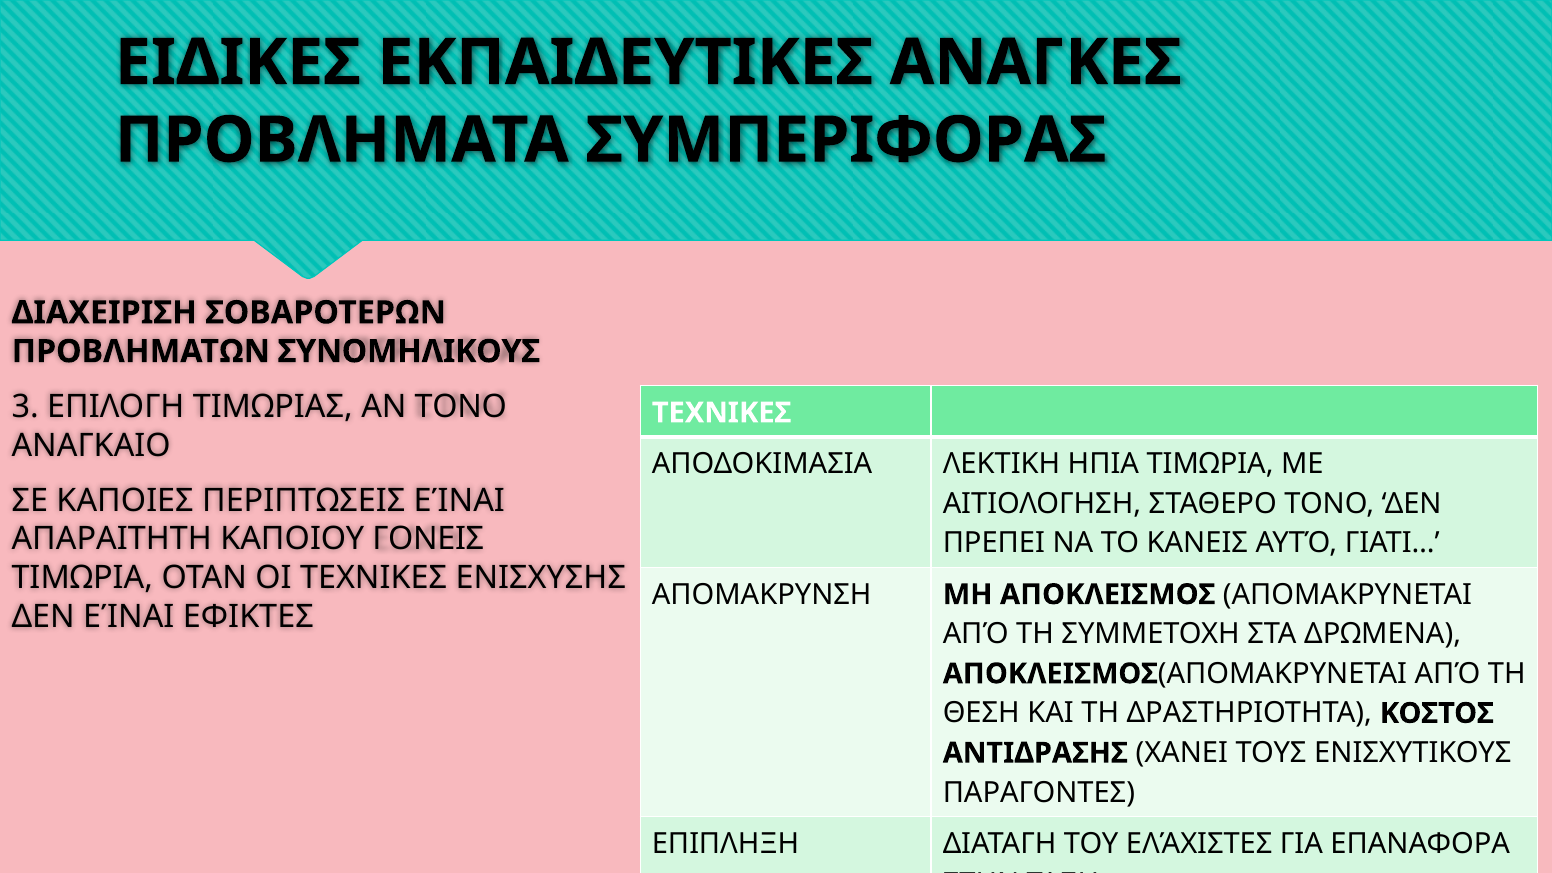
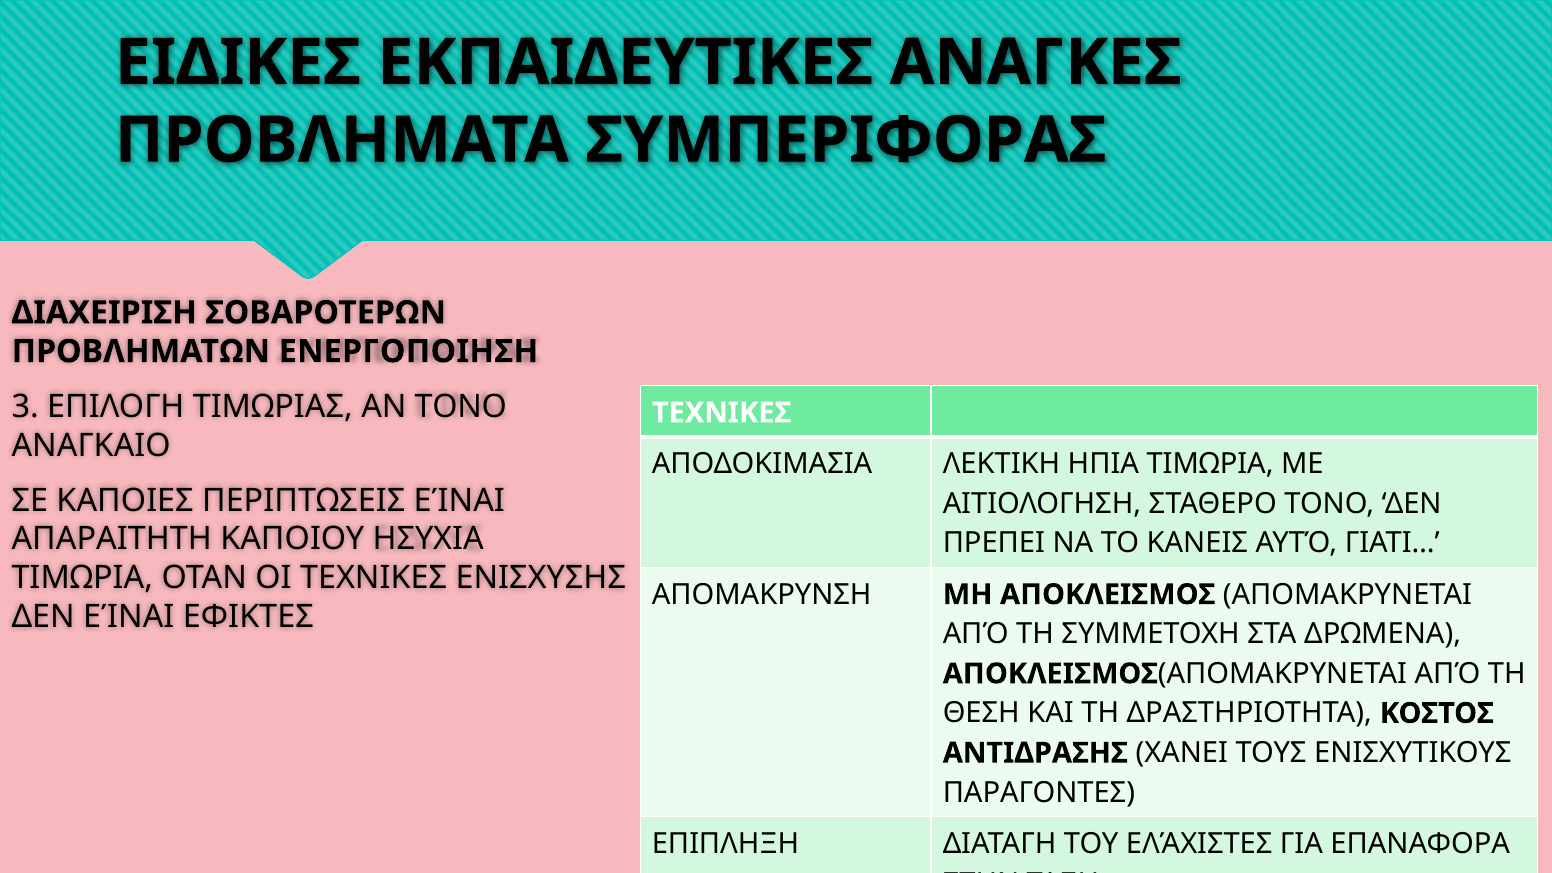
ΣΥΝΟΜΗΛΙΚΟΥΣ: ΣΥΝΟΜΗΛΙΚΟΥΣ -> ΕΝΕΡΓΟΠΟΙΗΣΗ (409, 352)
ΓΟΝΕΙΣ: ΓΟΝΕΙΣ -> ΗΣΥΧΙΑ (428, 539)
